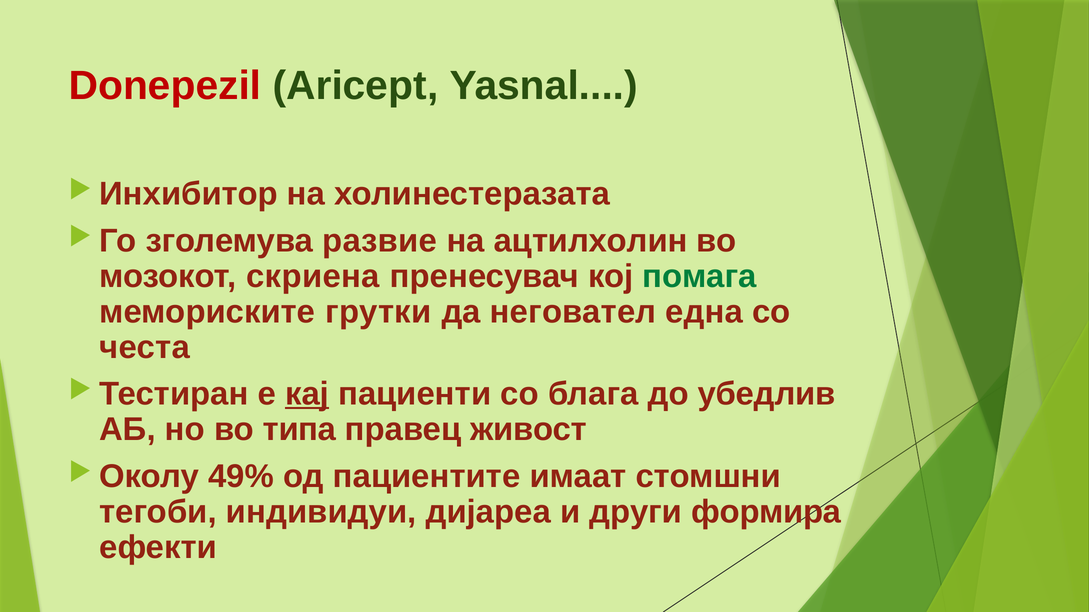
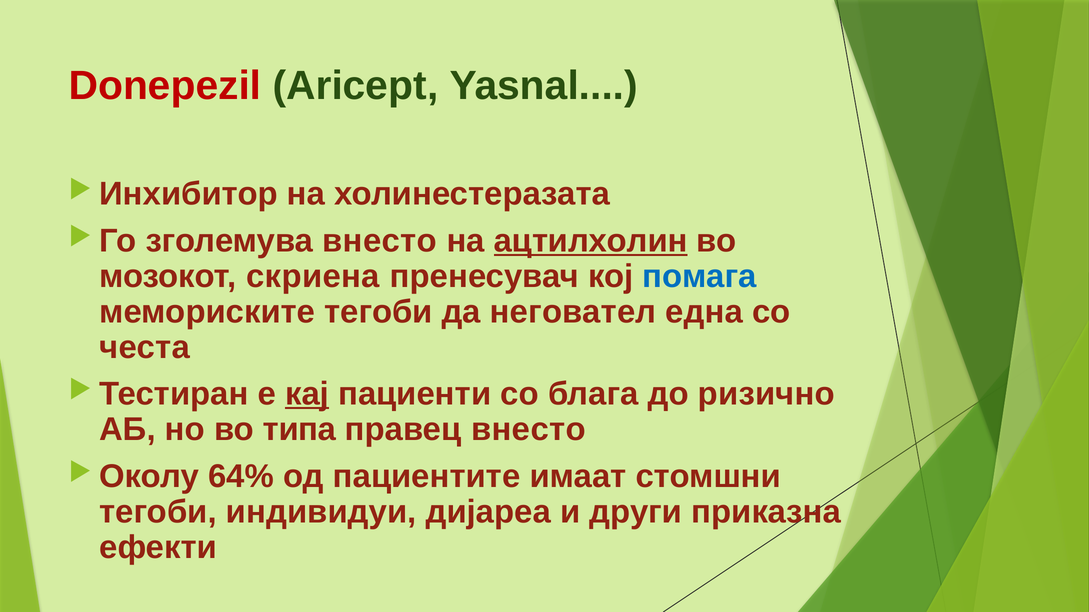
зголемува развие: развие -> внесто (380, 241)
ацтилхолин underline: none -> present (591, 241)
помага colour: green -> blue (699, 276)
мемориските грутки: грутки -> тегоби (378, 312)
убедлив: убедлив -> ризично (766, 394)
правец живост: живост -> внесто (528, 430)
49%: 49% -> 64% (241, 477)
формира: формира -> приказна (766, 512)
